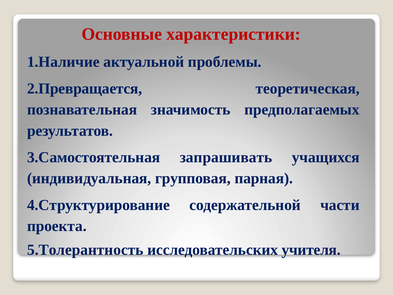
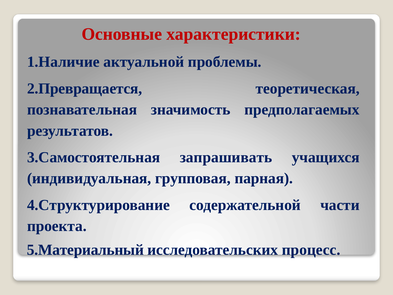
5.Толерантность: 5.Толерантность -> 5.Материальный (85, 250)
учителя: учителя -> процесс (311, 250)
